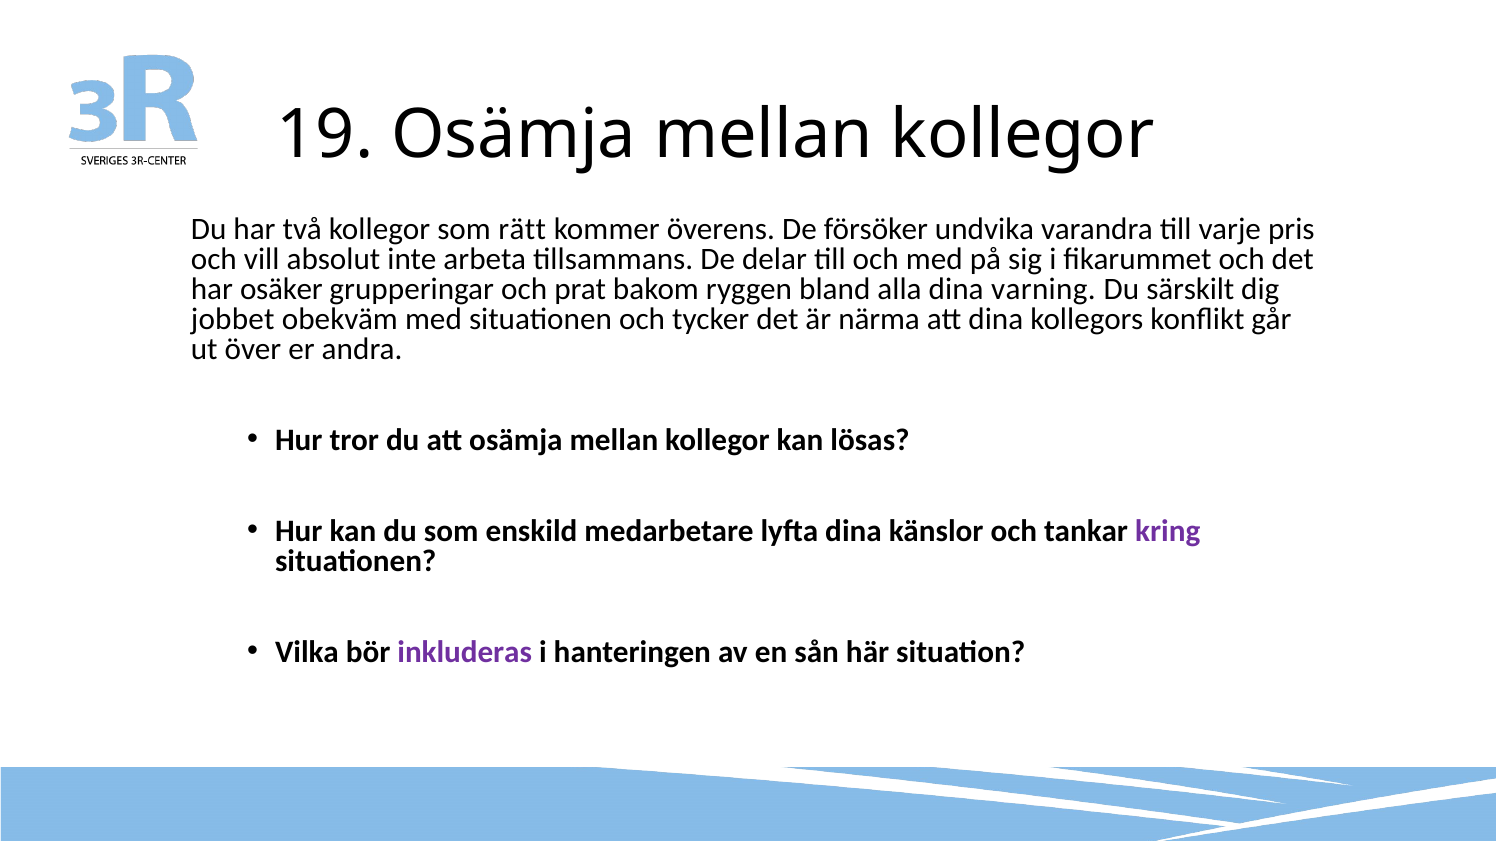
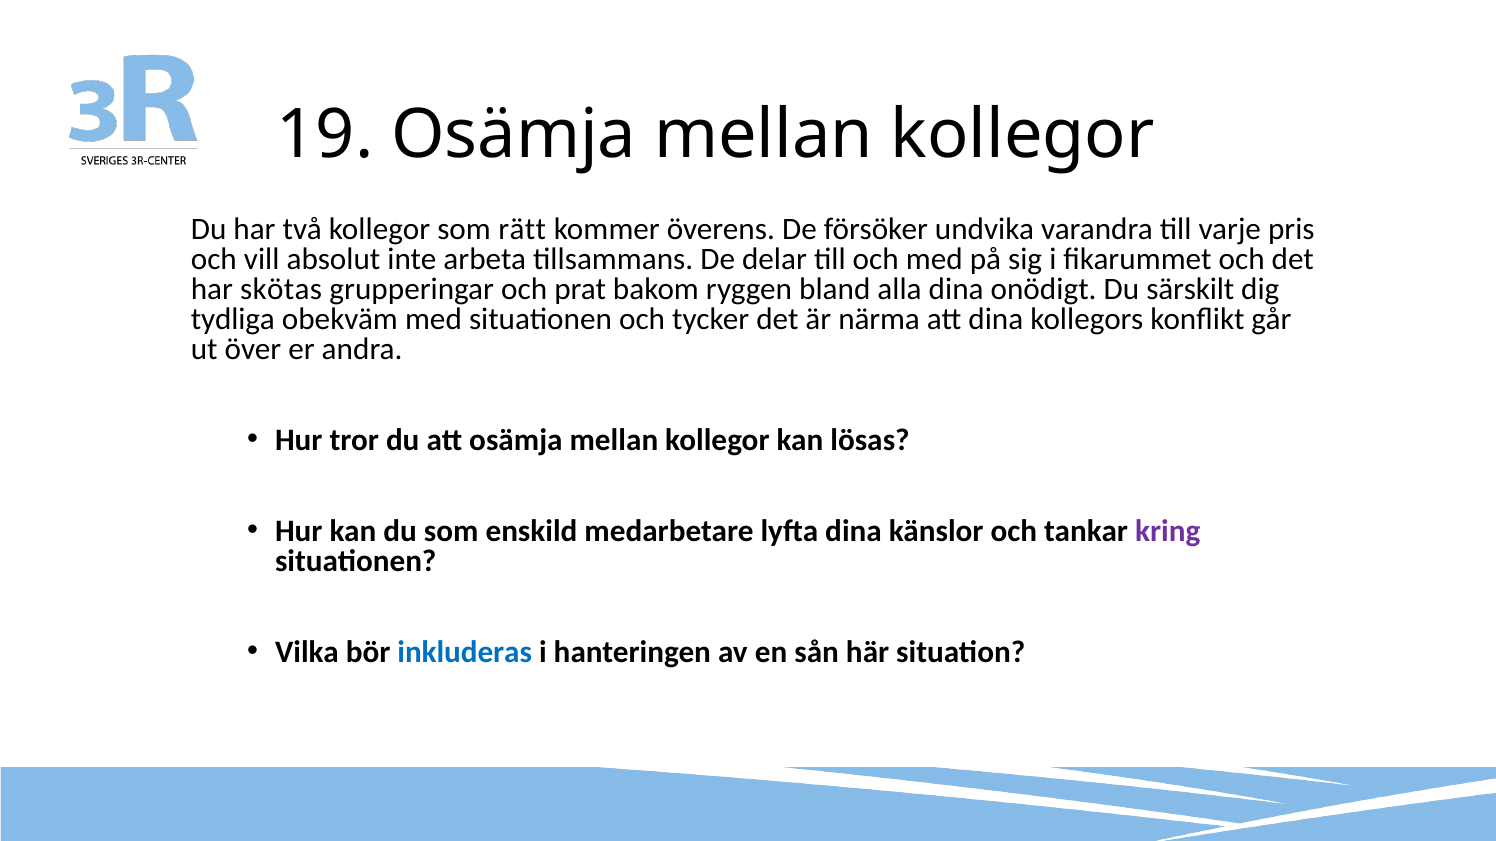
osäker: osäker -> skötas (281, 290)
varning: varning -> onödigt (1044, 290)
jobbet: jobbet -> tydliga (233, 320)
inkluderas colour: purple -> blue (465, 653)
